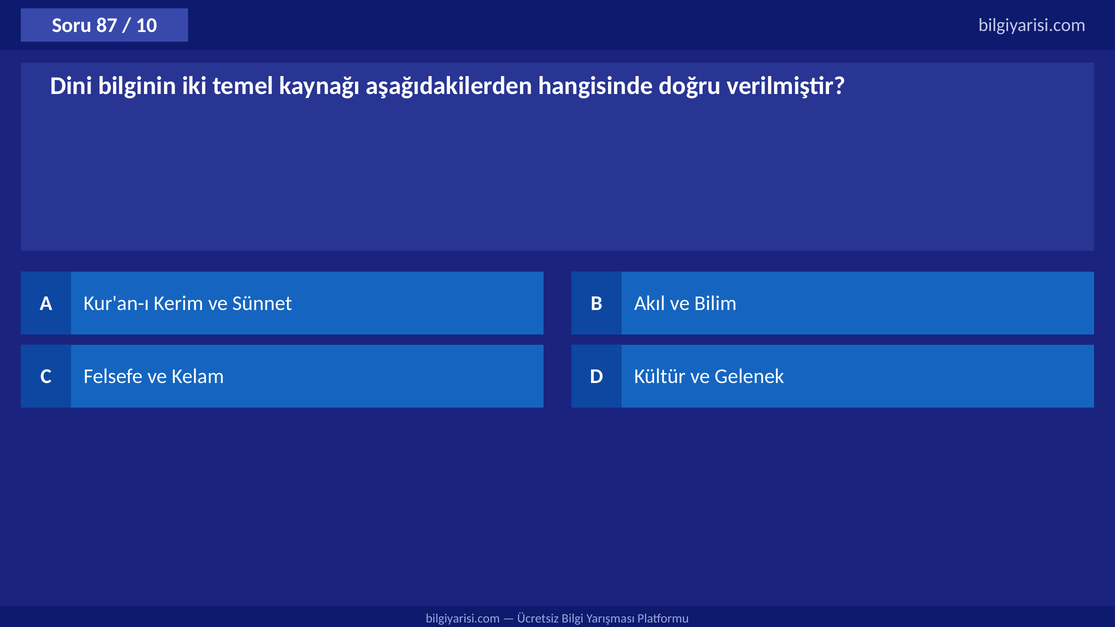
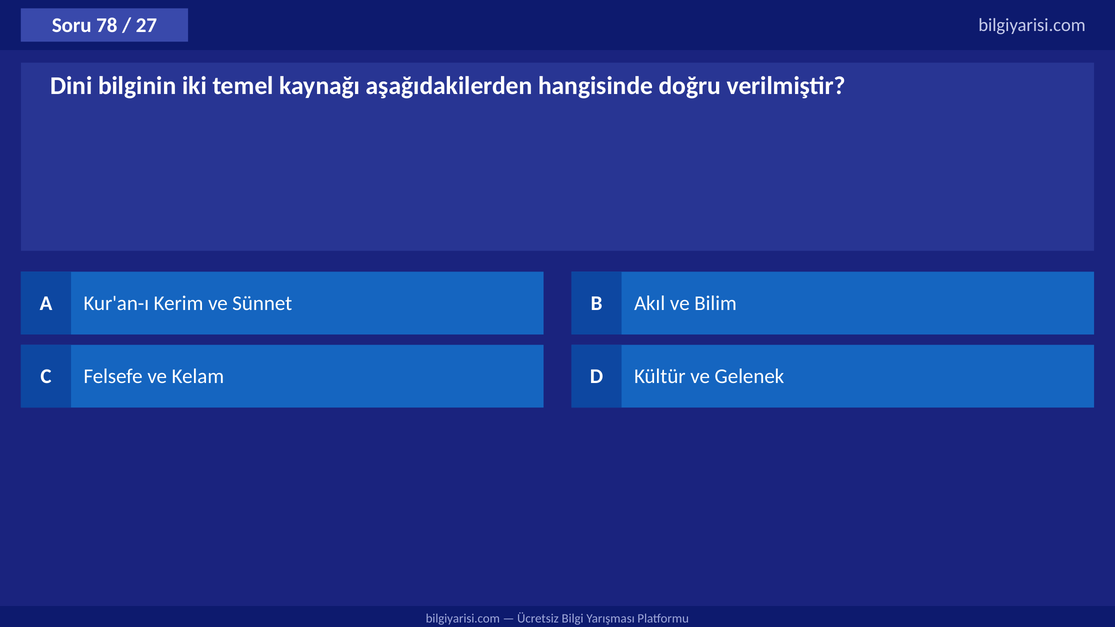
87: 87 -> 78 (107, 25)
10: 10 -> 27 (146, 25)
